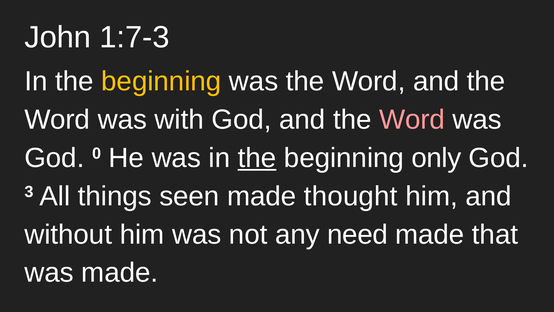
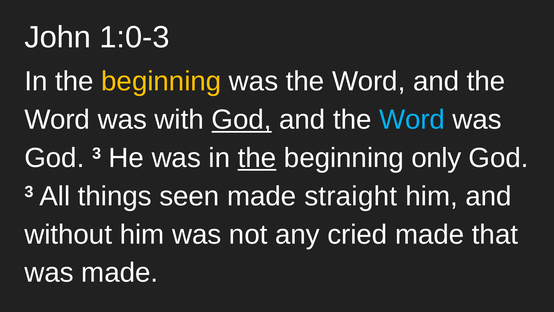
1:7-3: 1:7-3 -> 1:0-3 (135, 37)
God underline: none -> present (242, 120)
Word colour: pink -> light blue (412, 120)
0: 0 -> 3 (97, 153)
thought: thought -> straight (351, 196)
need: need -> cried (357, 234)
